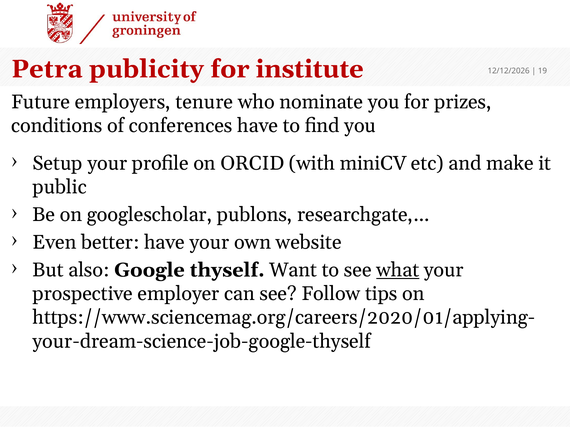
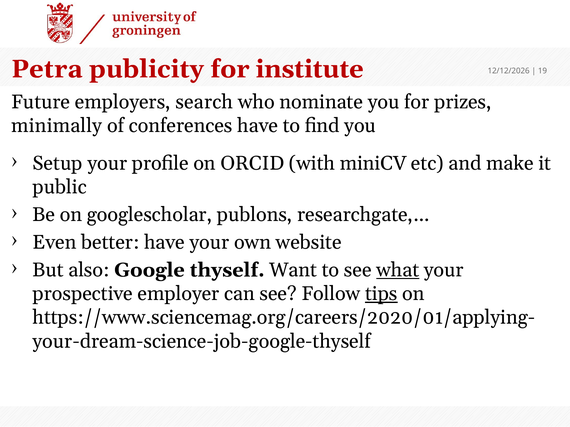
tenure: tenure -> search (204, 102)
conditions: conditions -> minimally (57, 126)
tips underline: none -> present (381, 294)
